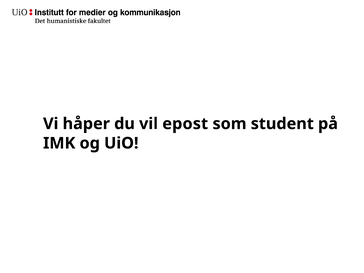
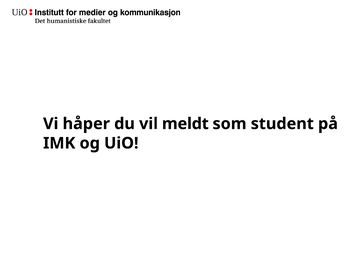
epost: epost -> meldt (185, 124)
